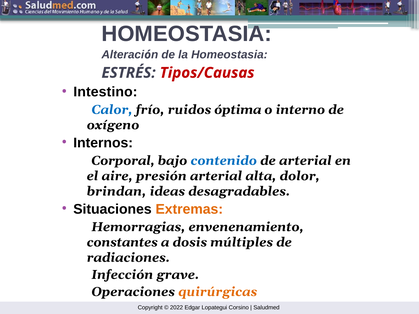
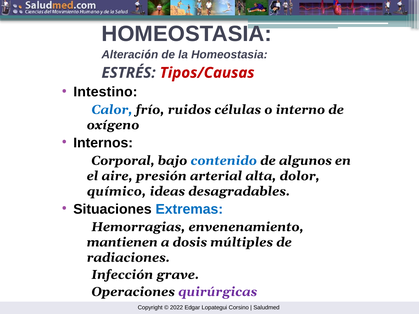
óptima: óptima -> células (238, 110)
de arterial: arterial -> algunos (305, 161)
brindan: brindan -> químico (116, 191)
Extremas colour: orange -> blue (189, 209)
constantes: constantes -> mantienen (122, 242)
quirúrgicas colour: orange -> purple (218, 292)
